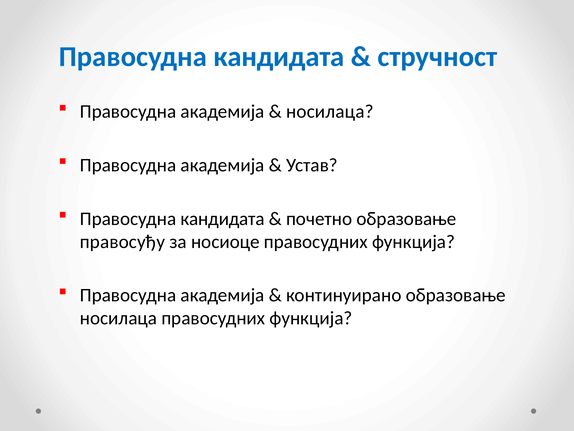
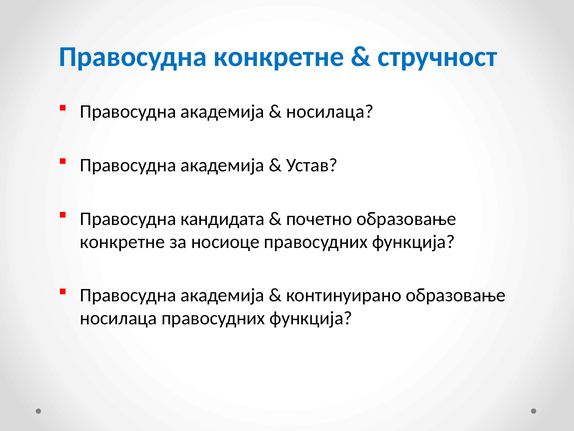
кандидата: кандидата -> конкретне (279, 57)
правосуђу: правосуђу -> конкретне (122, 241)
